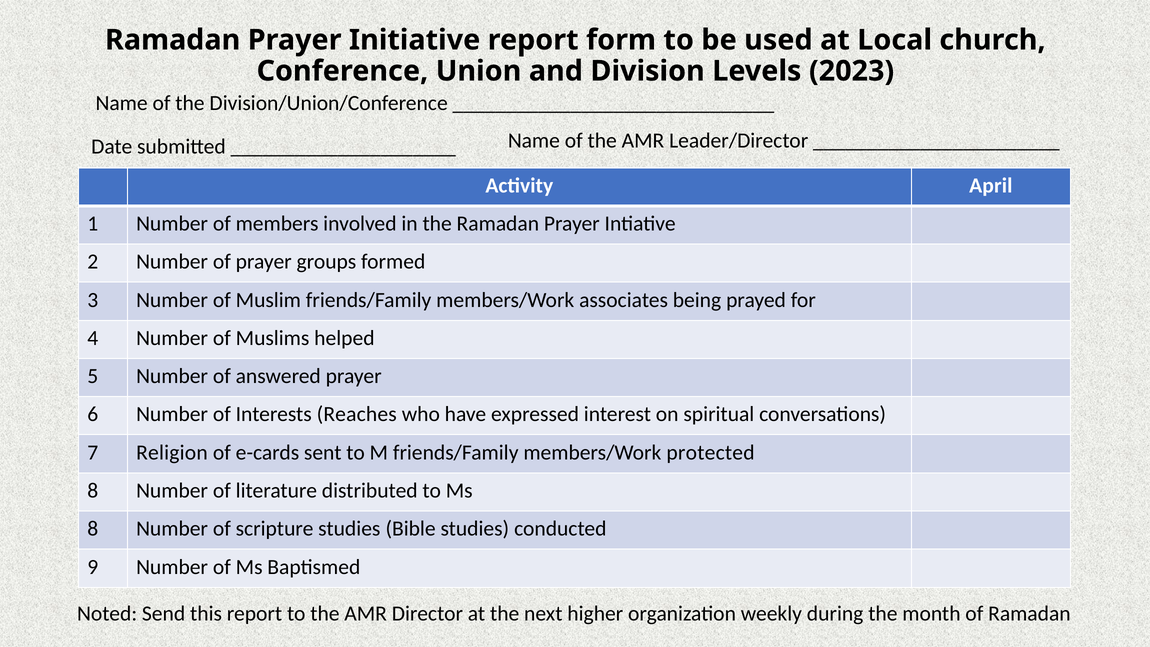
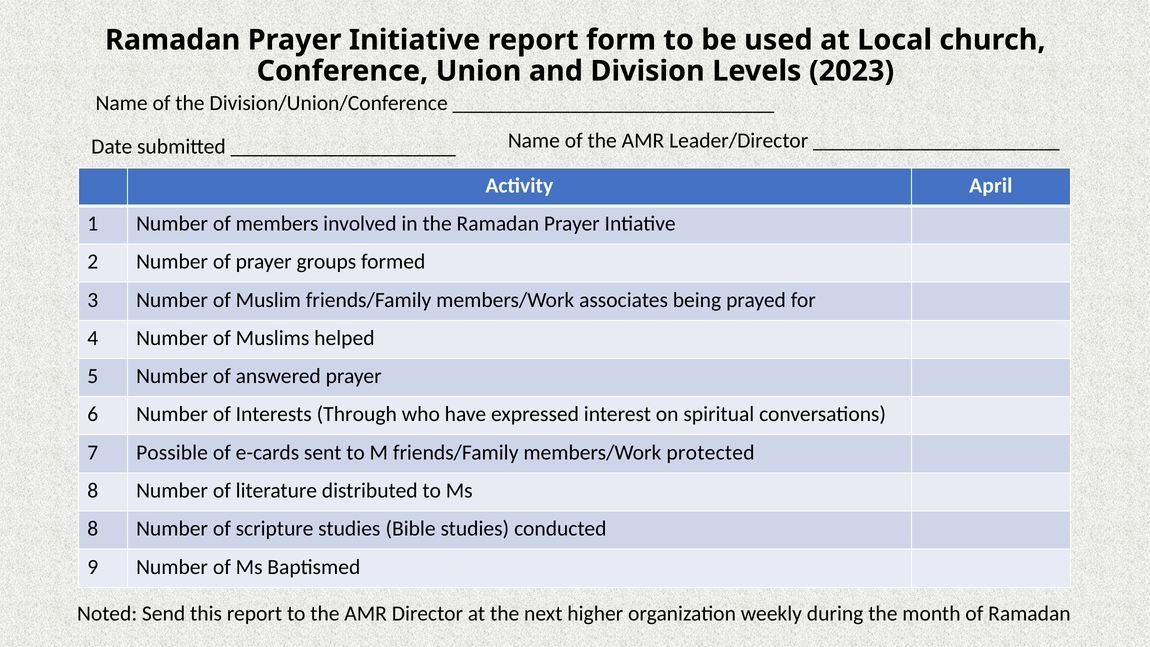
Reaches: Reaches -> Through (357, 414)
Religion: Religion -> Possible (172, 452)
